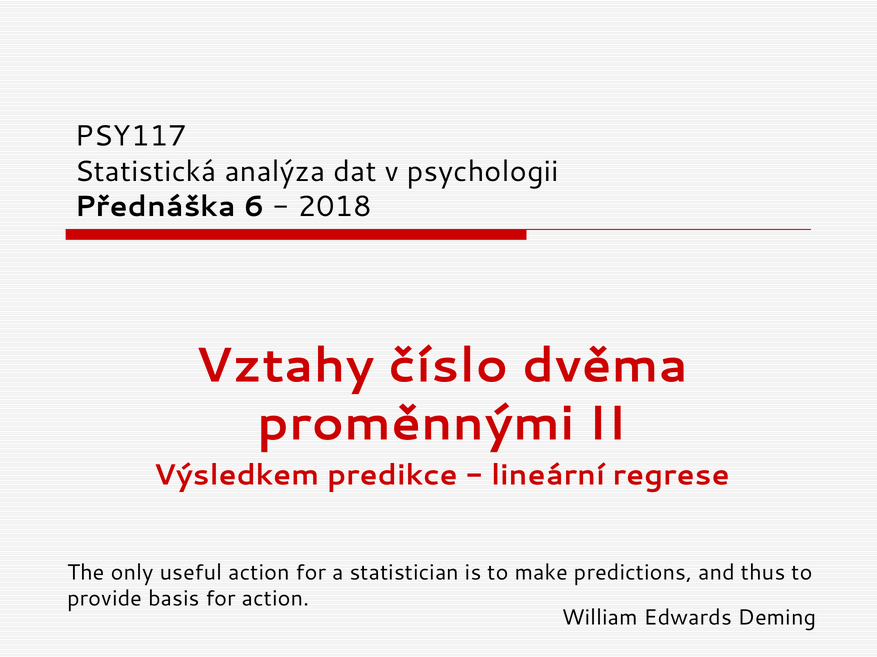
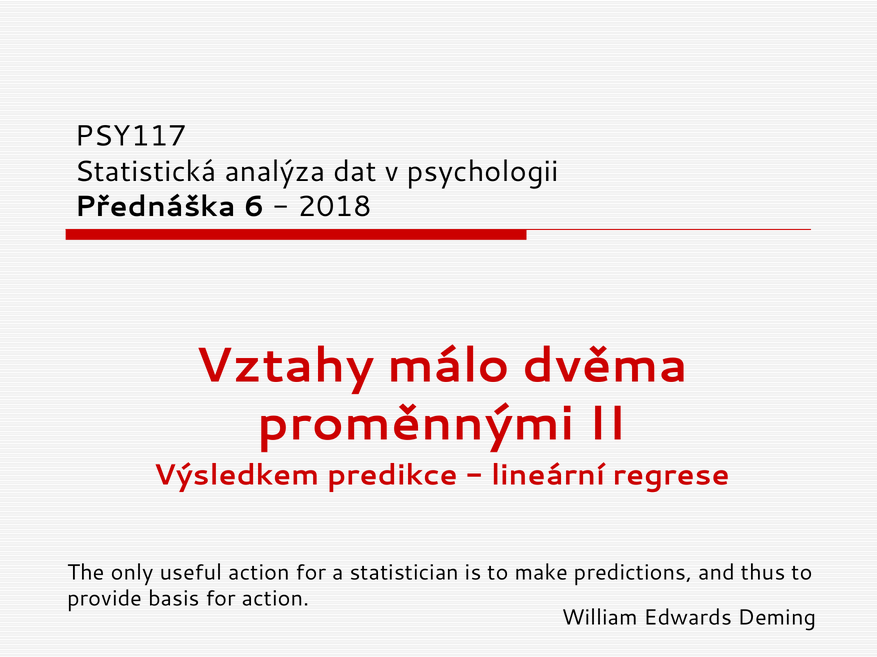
číslo: číslo -> málo (449, 366)
